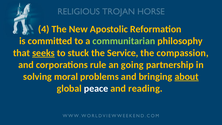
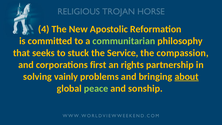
seeks underline: present -> none (43, 53)
rule: rule -> first (98, 65)
going: going -> rights (132, 65)
moral: moral -> vainly (66, 77)
peace colour: white -> light green (96, 88)
reading: reading -> sonship (145, 88)
